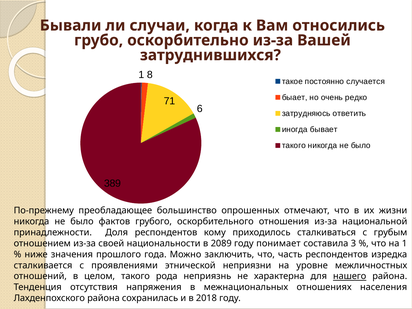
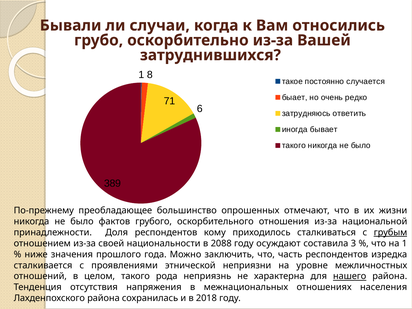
грубым underline: none -> present (391, 232)
2089: 2089 -> 2088 (221, 243)
понимает: понимает -> осуждают (278, 243)
